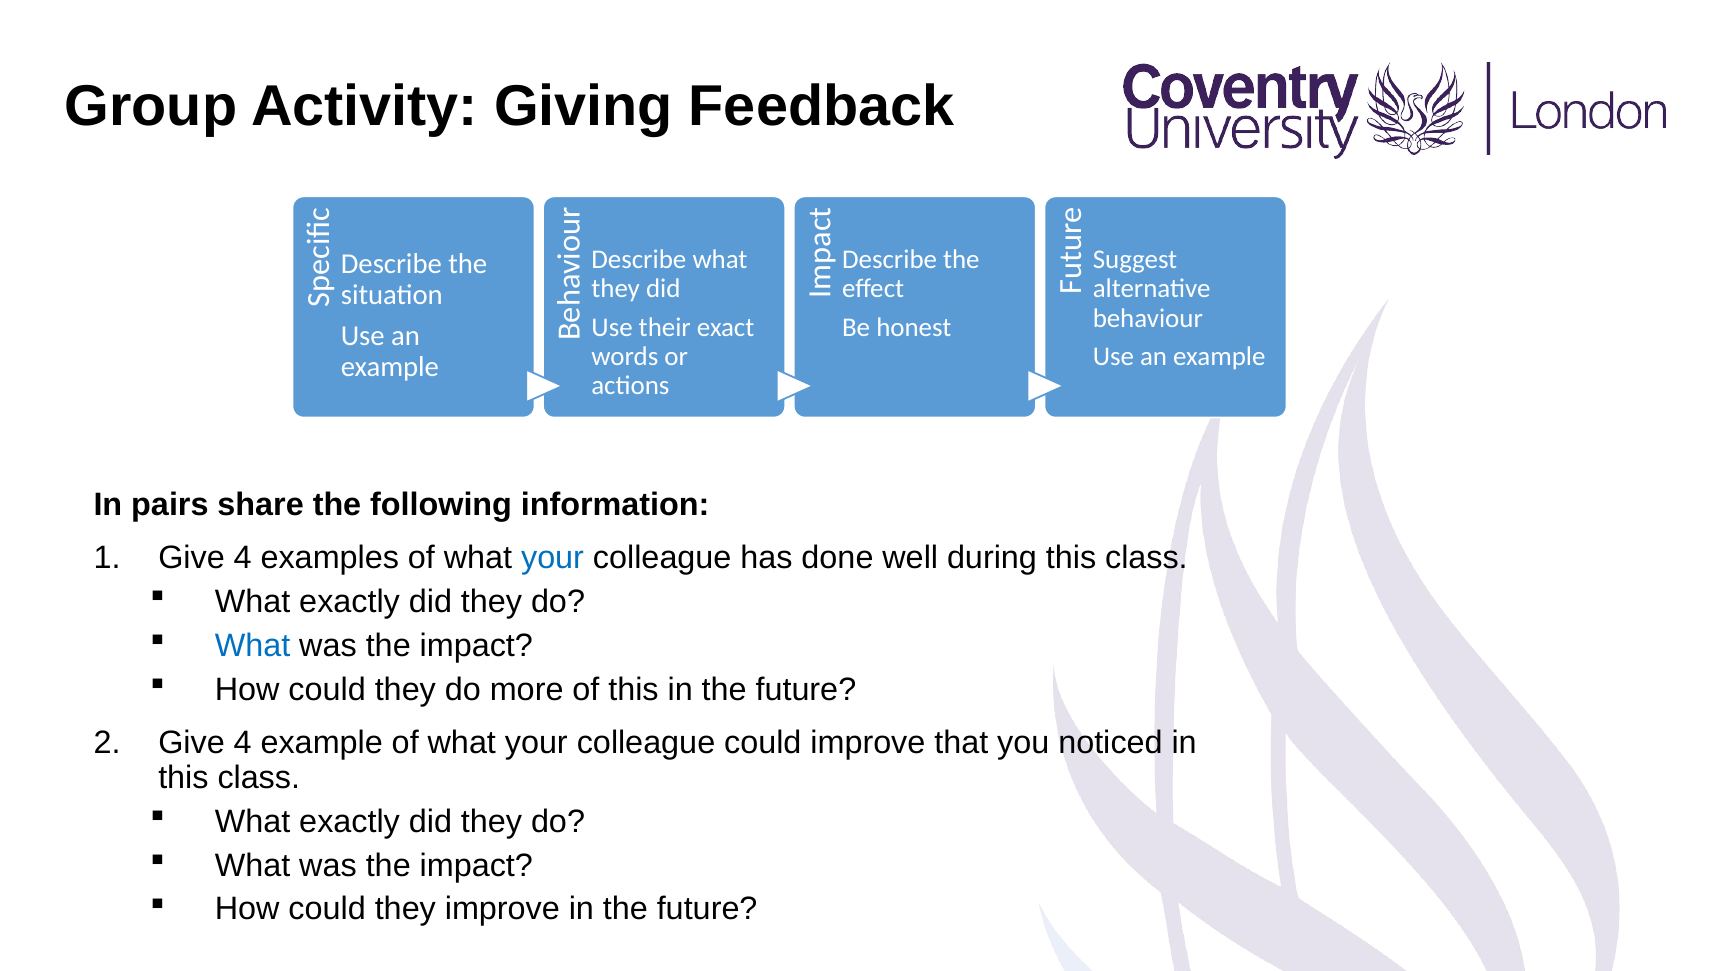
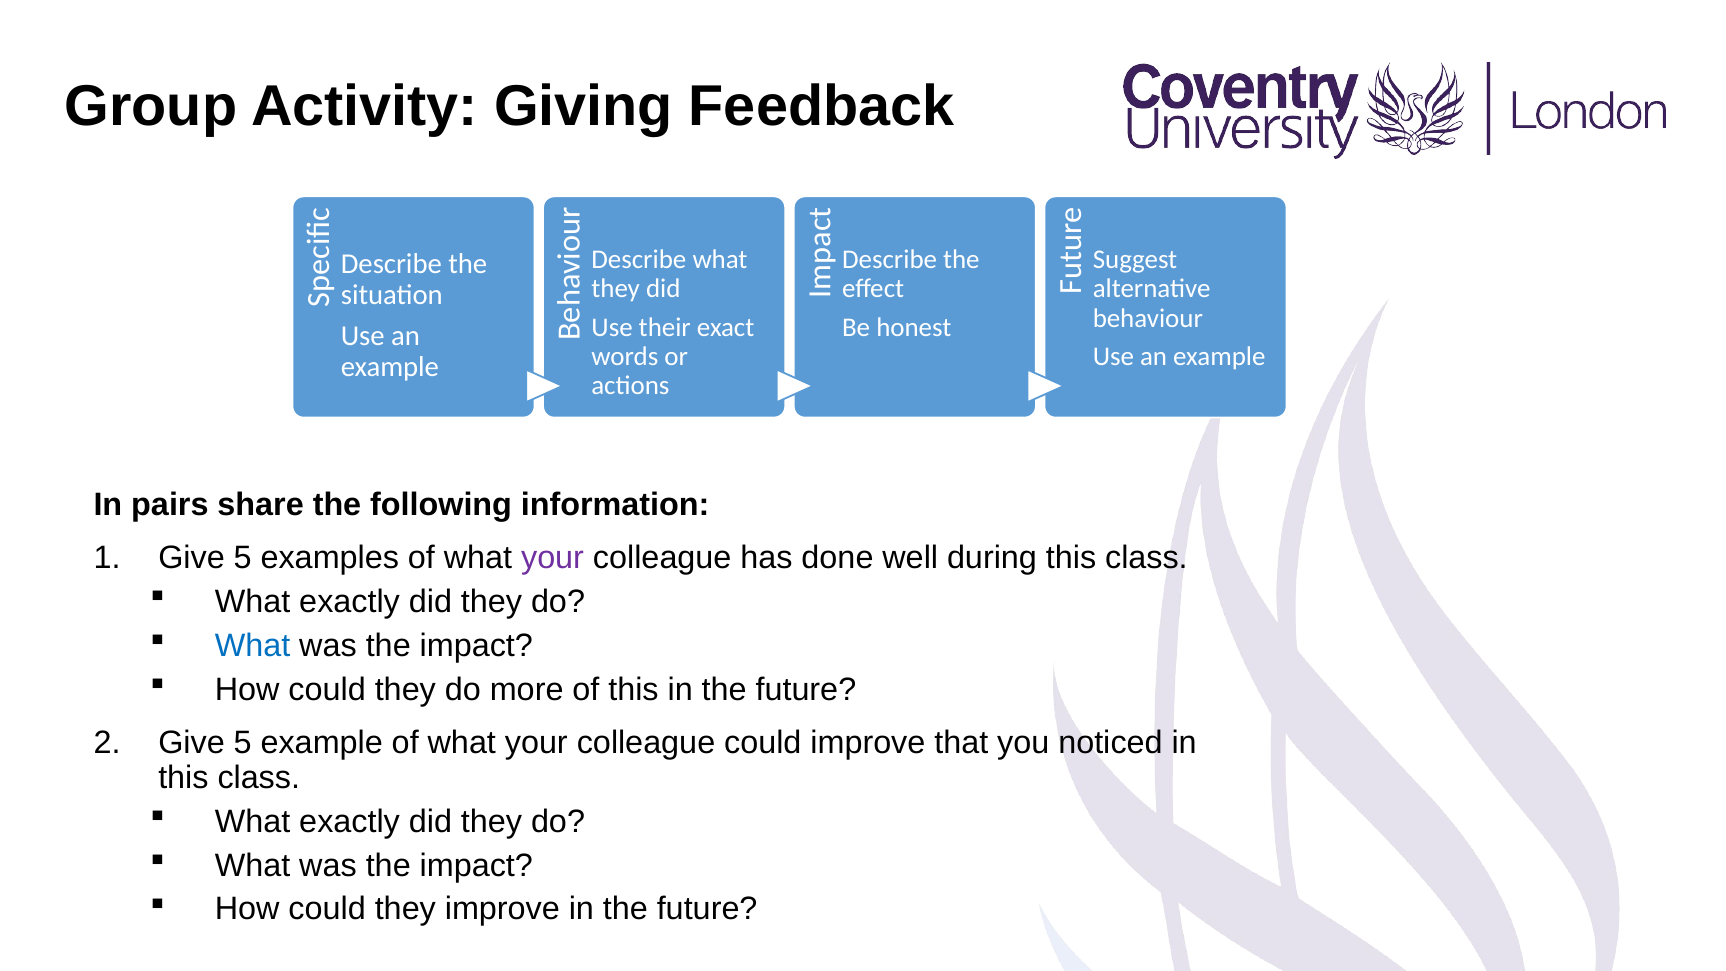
1 Give 4: 4 -> 5 (243, 558)
your colour: blue -> purple (553, 558)
2 Give 4: 4 -> 5 (243, 742)
